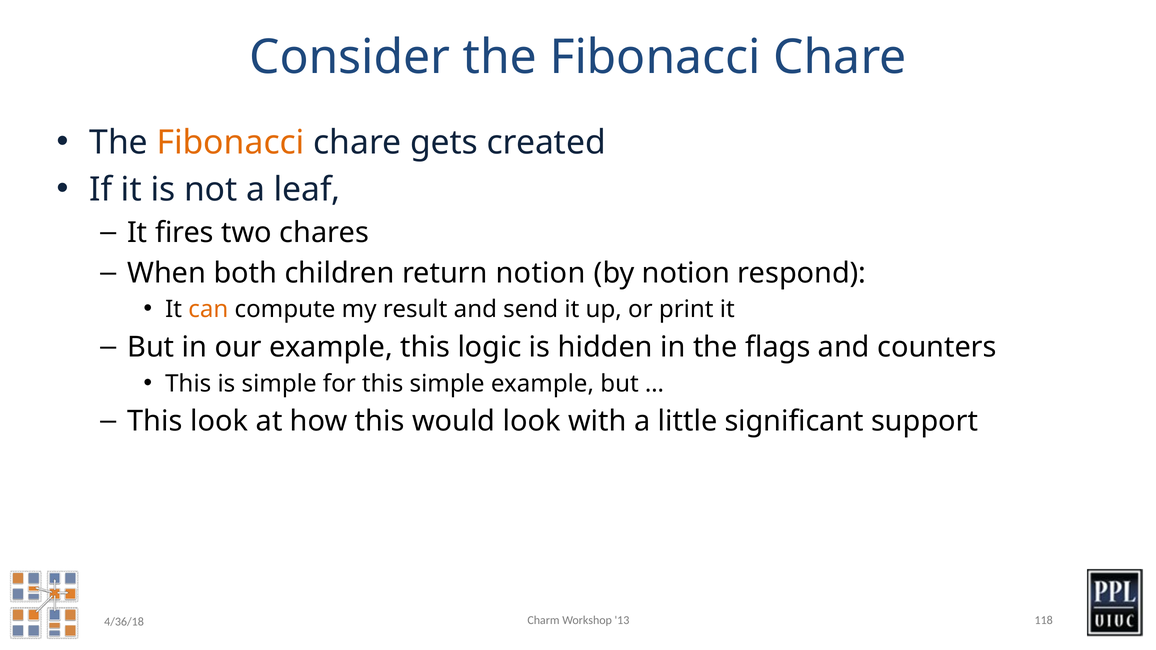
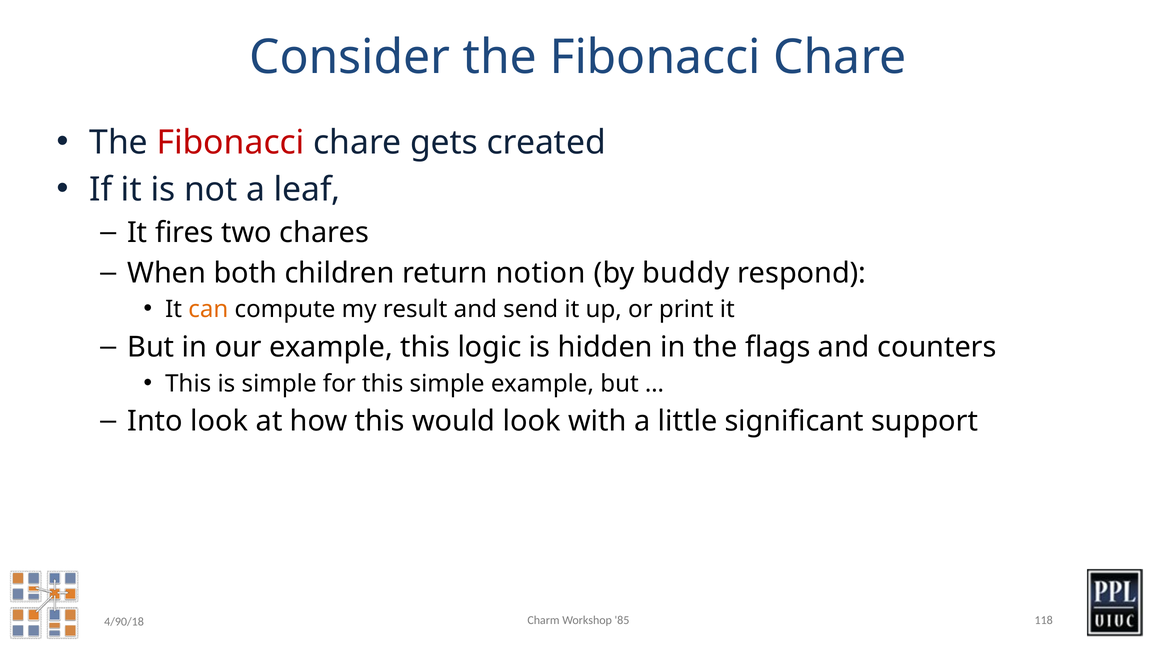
Fibonacci colour: orange -> red (231, 143)
by notion: notion -> buddy (686, 273)
This: This -> Into (155, 422)
13: 13 -> 85 (622, 621)
4/36/18: 4/36/18 -> 4/90/18 (124, 622)
